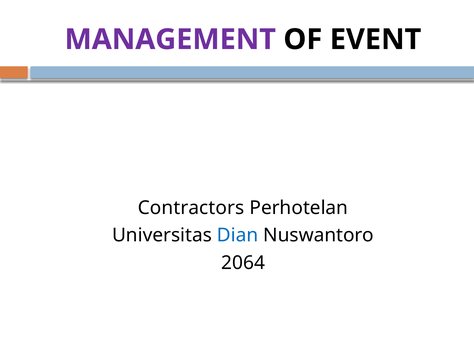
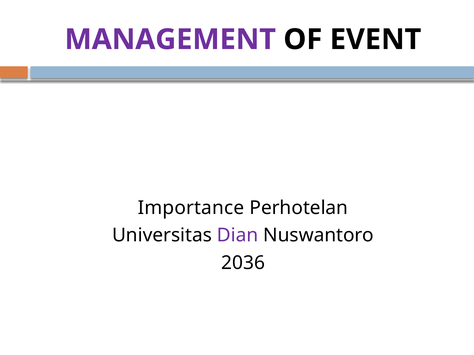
Contractors: Contractors -> Importance (191, 208)
Dian colour: blue -> purple (238, 236)
2064: 2064 -> 2036 (243, 263)
